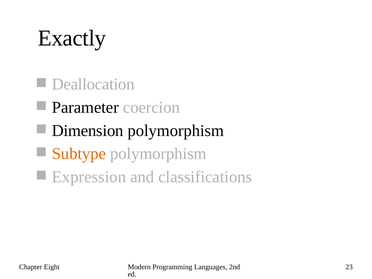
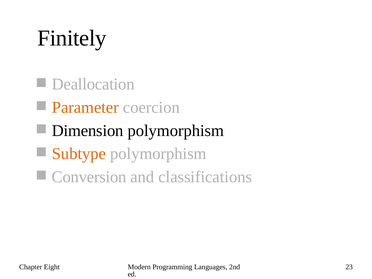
Exactly: Exactly -> Finitely (72, 38)
Parameter colour: black -> orange (85, 107)
Expression: Expression -> Conversion (89, 177)
